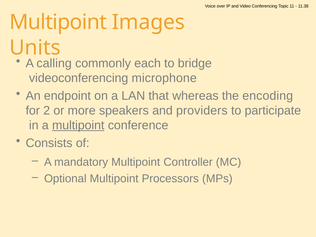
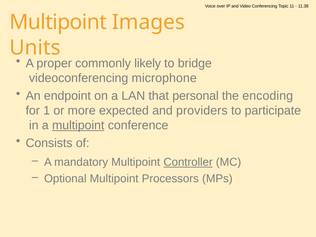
calling: calling -> proper (54, 63)
each: each -> likely (148, 63)
whereas: whereas -> personal (196, 96)
2: 2 -> 1 (47, 110)
speakers: speakers -> expected (124, 110)
Controller underline: none -> present (188, 162)
